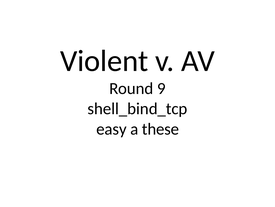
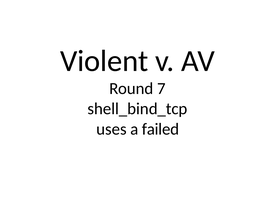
9: 9 -> 7 (161, 88)
easy: easy -> uses (111, 129)
these: these -> failed (160, 129)
